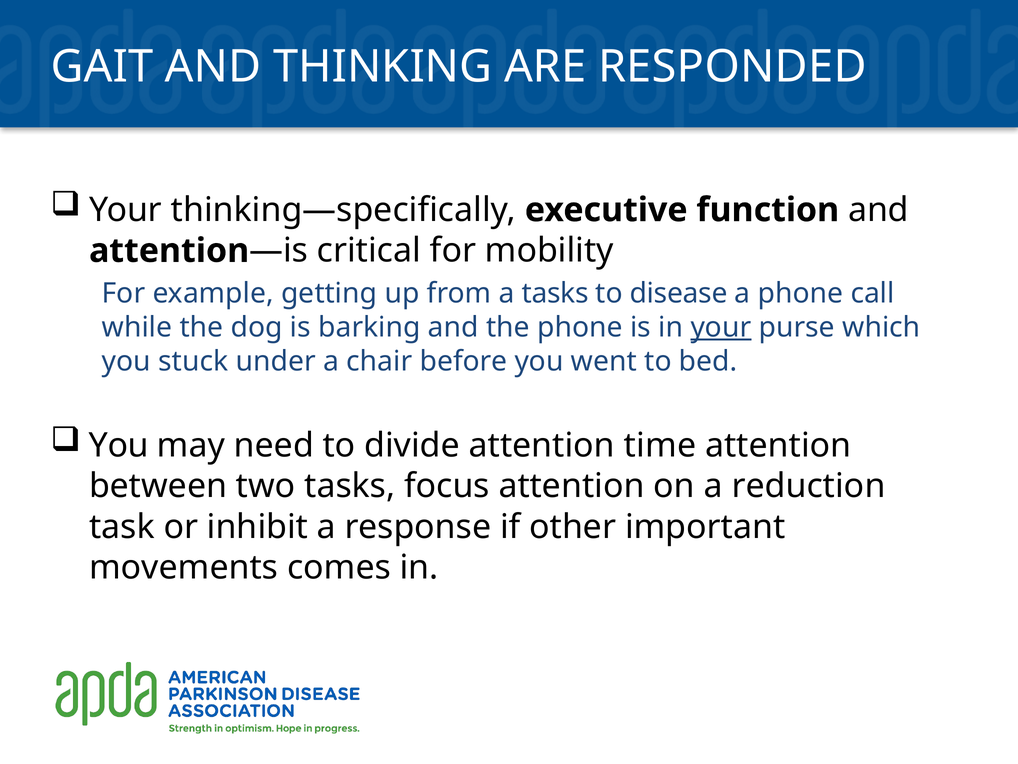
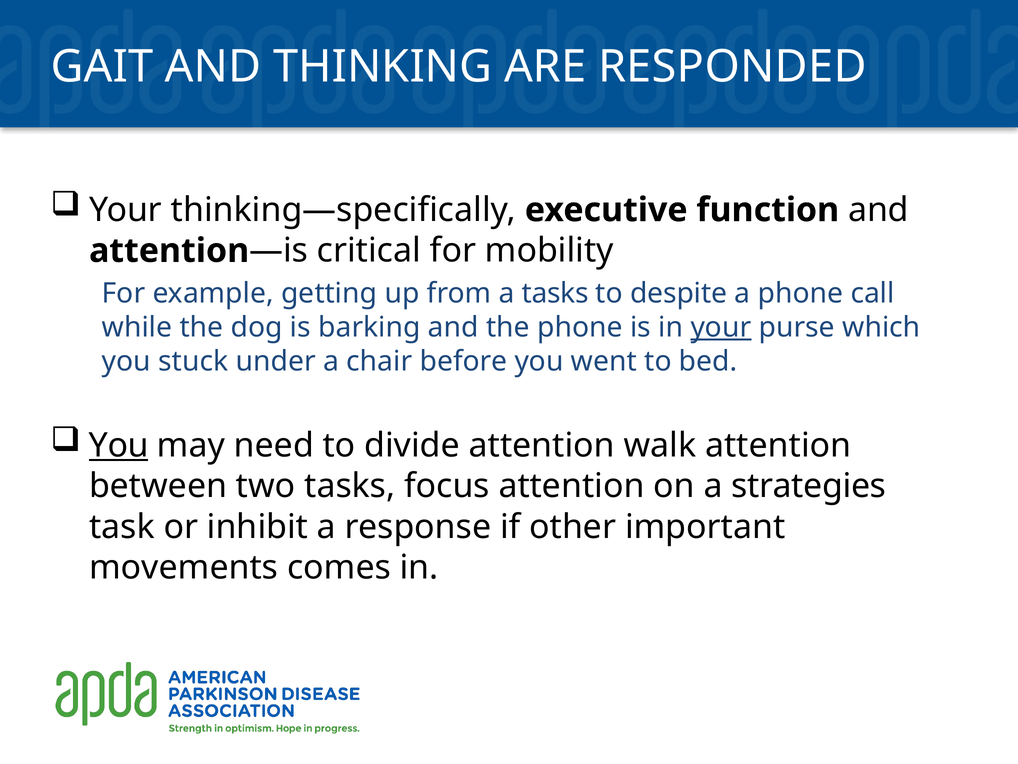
disease: disease -> despite (679, 293)
You underline: none -> present (119, 445)
time: time -> walk (660, 445)
reduction: reduction -> strategies (809, 486)
